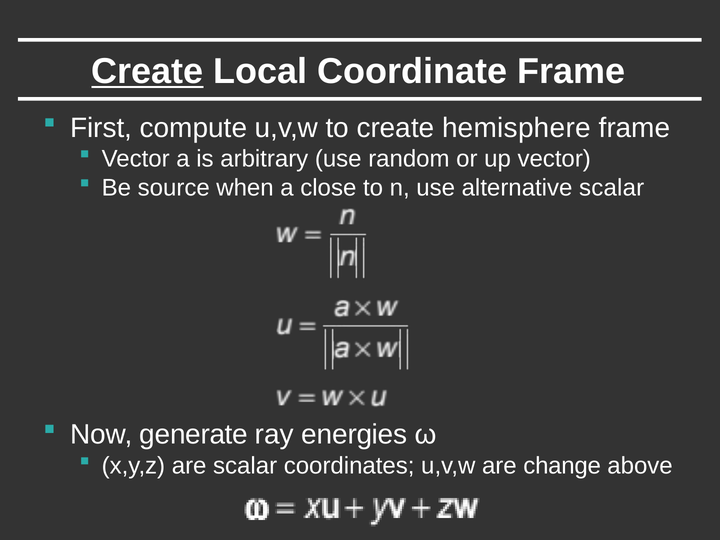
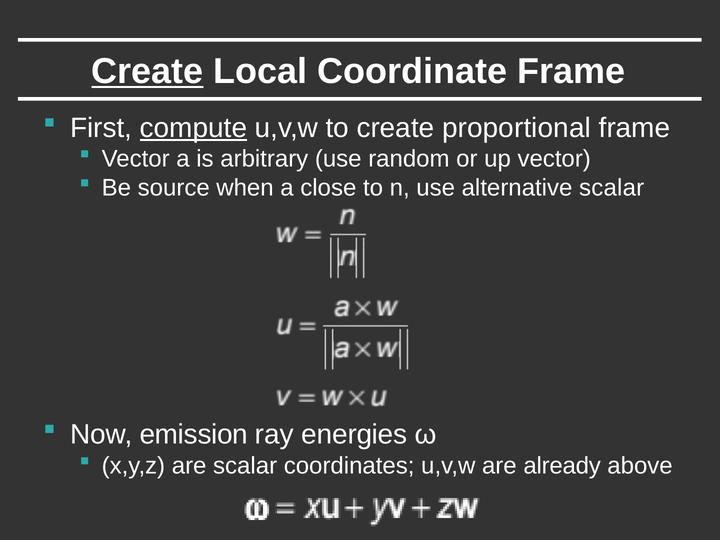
compute underline: none -> present (194, 128)
hemisphere: hemisphere -> proportional (517, 128)
generate: generate -> emission (194, 435)
change: change -> already (562, 466)
